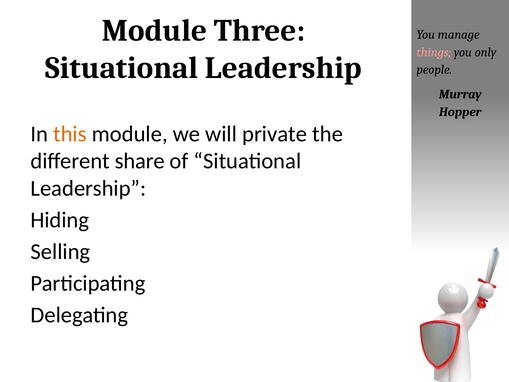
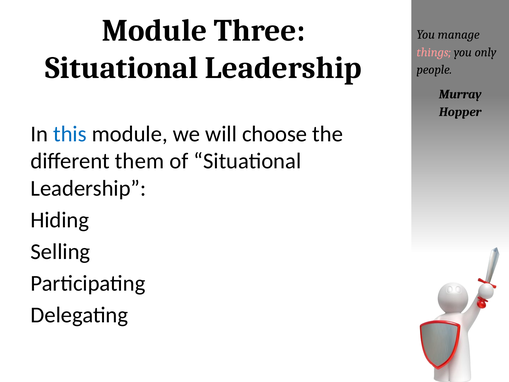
this colour: orange -> blue (70, 134)
private: private -> choose (275, 134)
share: share -> them (140, 161)
